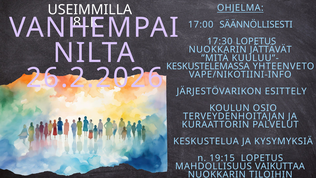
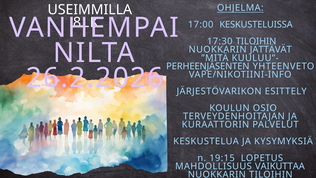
SÄÄNNÖLLISESTI: SÄÄNNÖLLISESTI -> KESKUSTELUISSA (256, 25)
17:30 LOPETUS: LOPETUS -> TILOIHIN (256, 41)
KESKUSTELEMASSA: KESKUSTELEMASSA -> PERHEENJÄSENTEN (208, 66)
